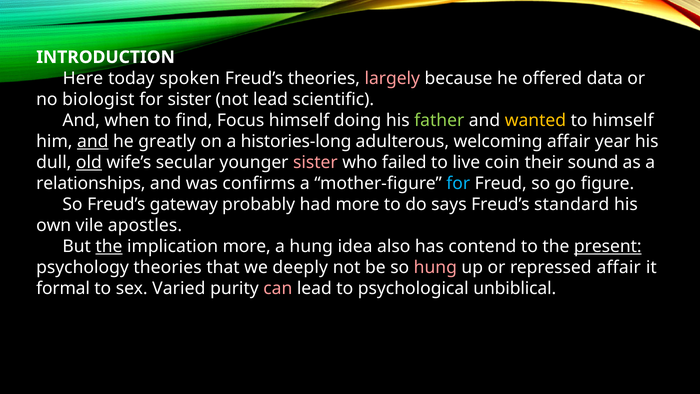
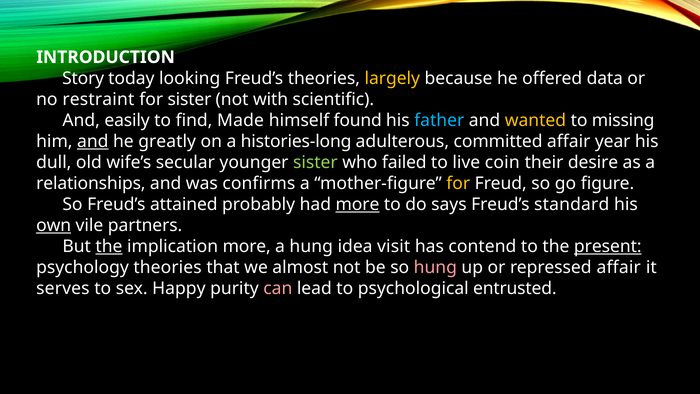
Here: Here -> Story (83, 78)
spoken: spoken -> looking (190, 78)
largely colour: pink -> yellow (392, 78)
biologist: biologist -> restraint (98, 99)
not lead: lead -> with (271, 99)
when: when -> easily (127, 120)
Focus: Focus -> Made (241, 120)
doing: doing -> found (358, 120)
father colour: light green -> light blue (439, 120)
to himself: himself -> missing (623, 120)
welcoming: welcoming -> committed (498, 141)
old underline: present -> none (89, 162)
sister colour: pink -> light green (315, 162)
sound: sound -> desire (593, 162)
for colour: light blue -> yellow (458, 183)
gateway: gateway -> attained (184, 204)
more underline: none -> present (357, 204)
own underline: none -> present (54, 225)
apostles: apostles -> partners (145, 225)
also: also -> visit (394, 246)
deeply: deeply -> almost (300, 267)
formal: formal -> serves (63, 288)
Varied: Varied -> Happy (179, 288)
unbiblical: unbiblical -> entrusted (515, 288)
